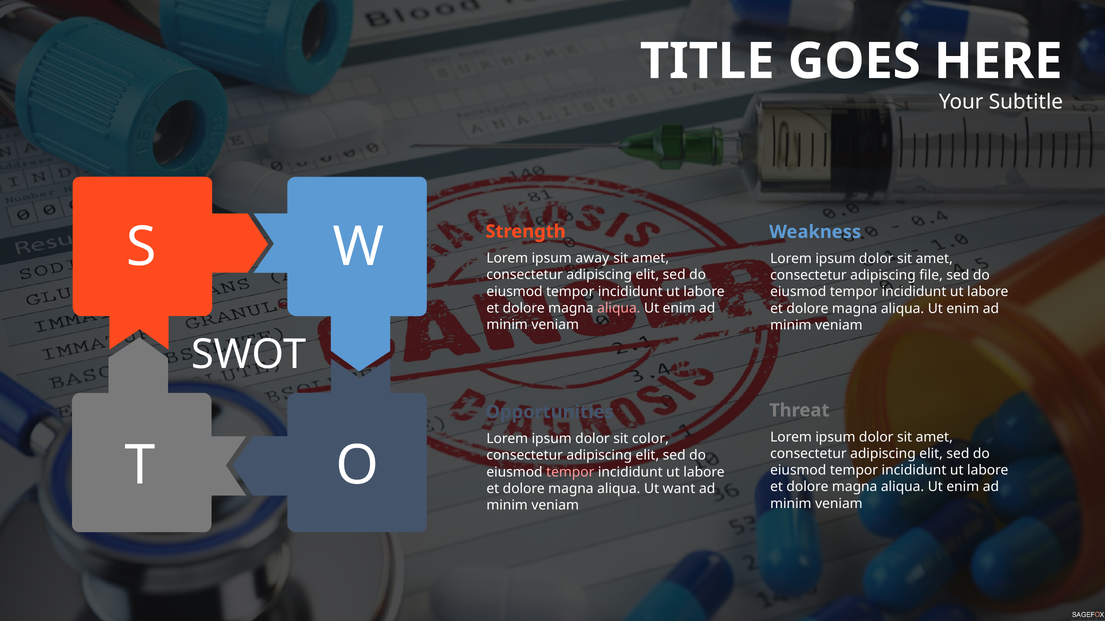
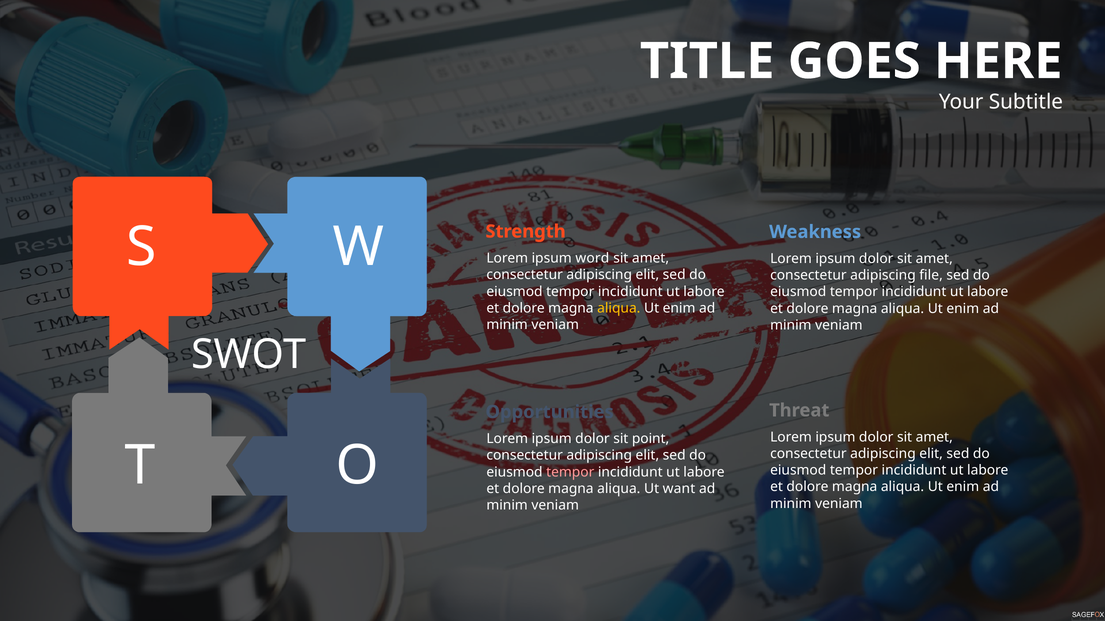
away: away -> word (592, 259)
aliqua colour: pink -> yellow (619, 308)
color: color -> point (651, 439)
